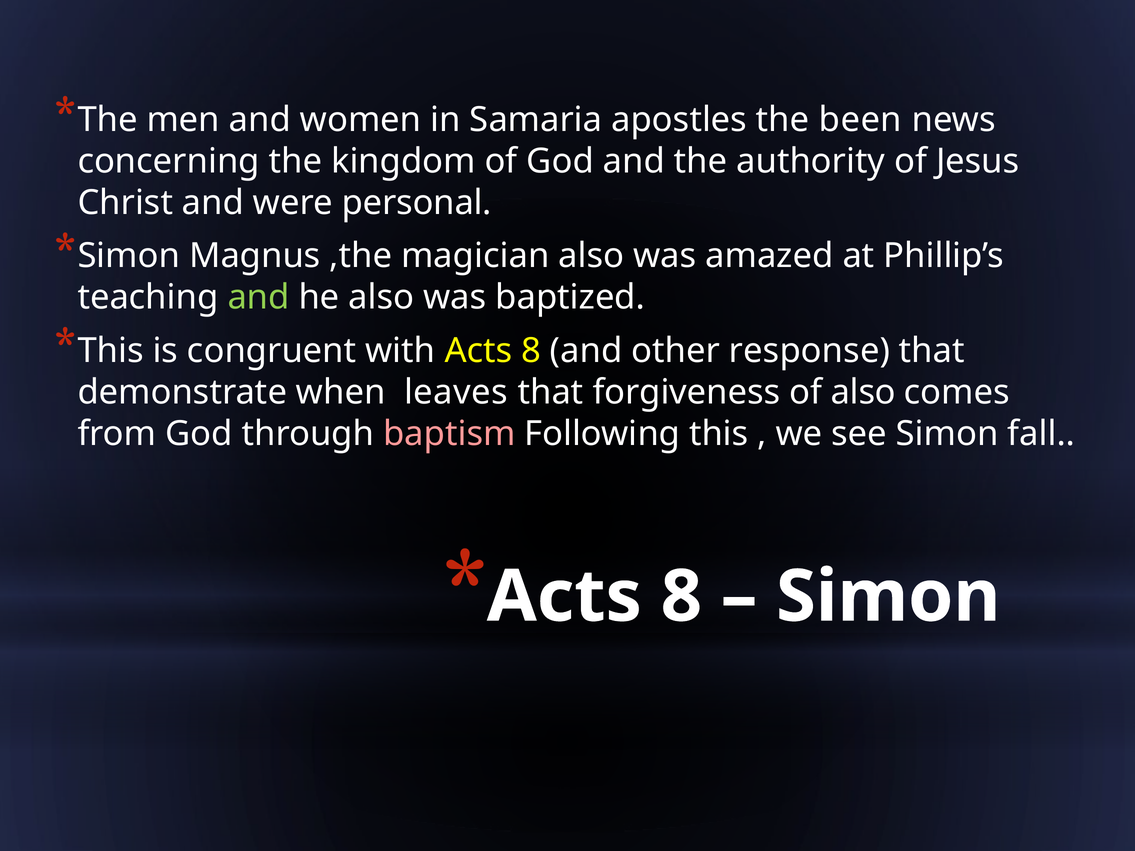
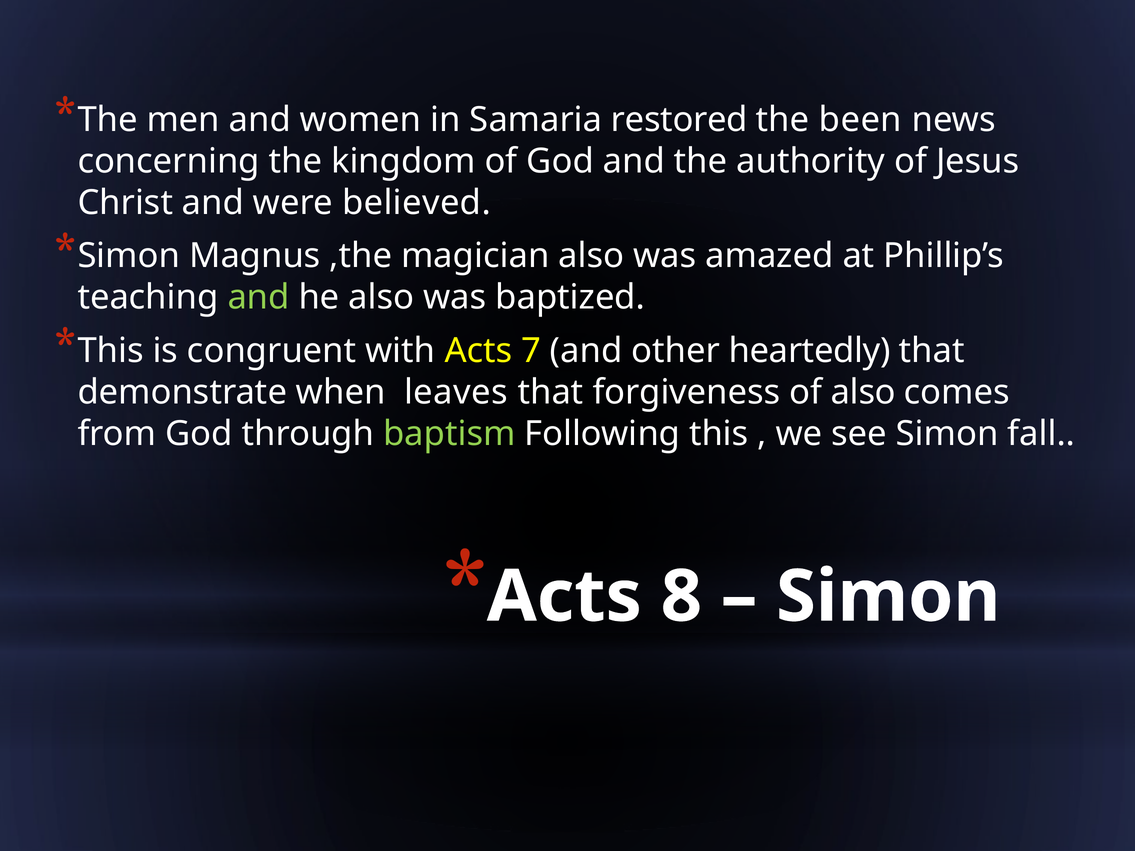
apostles: apostles -> restored (679, 120)
personal: personal -> believed (417, 203)
with Acts 8: 8 -> 7 (531, 351)
response: response -> heartedly (810, 351)
baptism colour: pink -> light green (449, 434)
